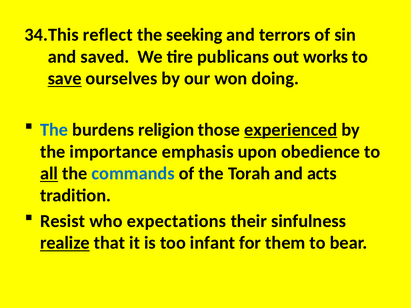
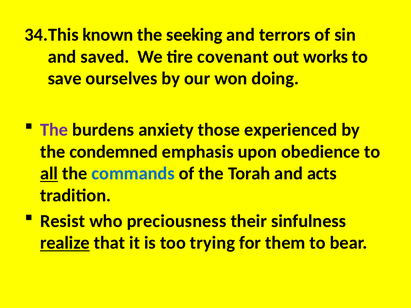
reflect: reflect -> known (108, 35)
publicans: publicans -> covenant (233, 57)
save underline: present -> none (65, 79)
The colour: blue -> purple (54, 130)
religion: religion -> anxiety (166, 130)
experienced underline: present -> none (291, 130)
importance: importance -> condemned (114, 152)
expectations: expectations -> preciousness (177, 221)
infant: infant -> trying (213, 243)
